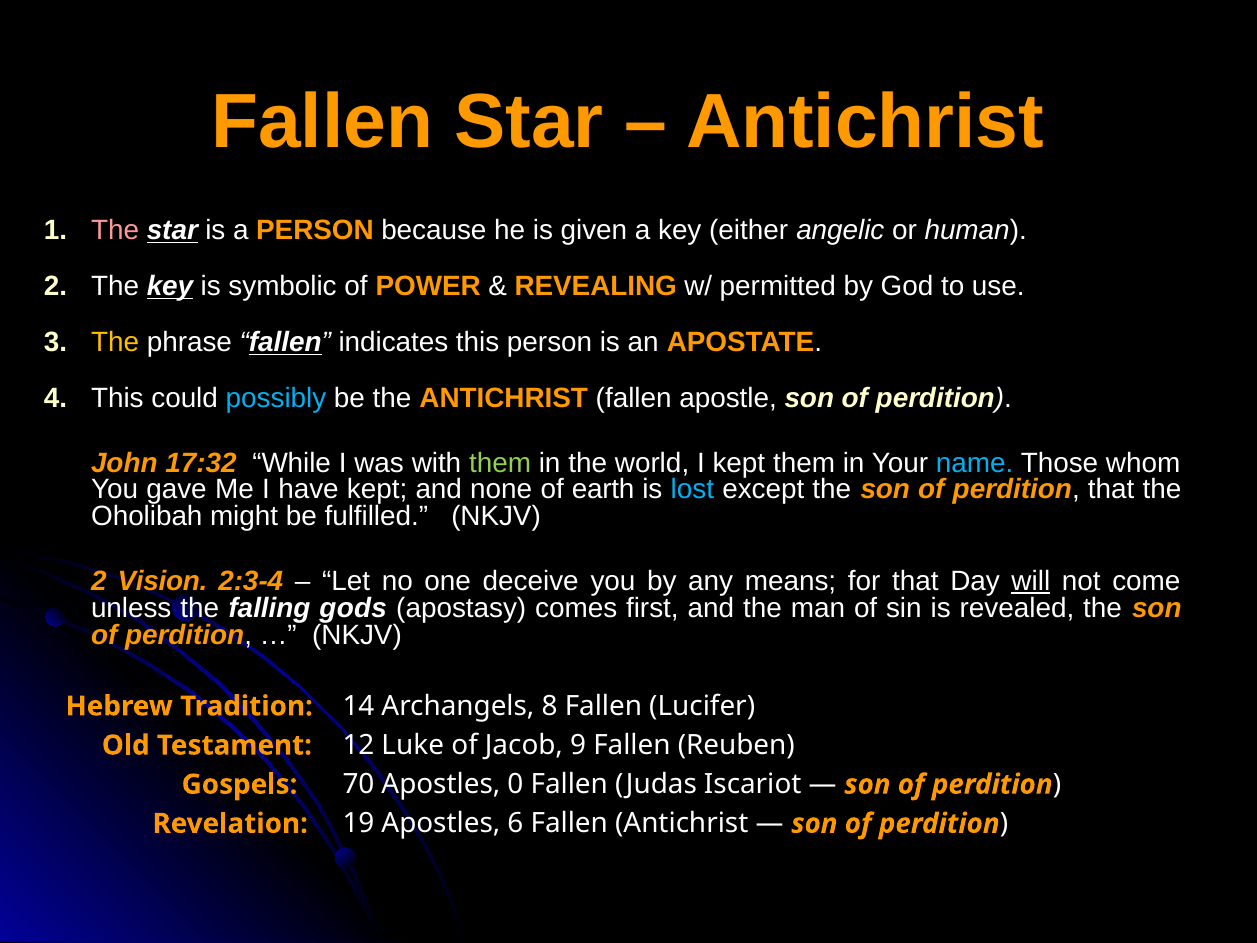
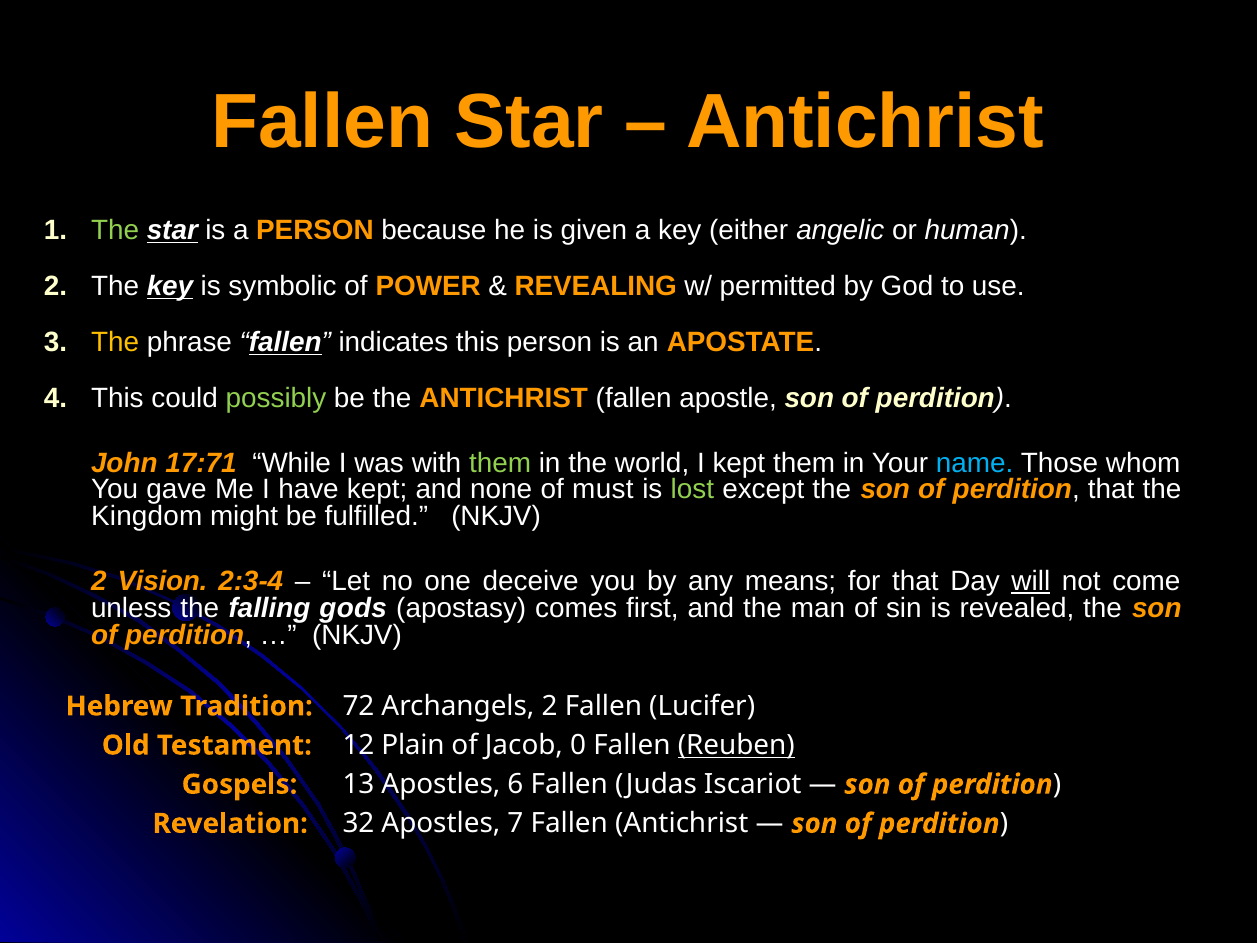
The colour: pink -> light green (115, 230)
possibly colour: light blue -> light green (276, 398)
17:32: 17:32 -> 17:71 (201, 463)
earth: earth -> must (603, 490)
lost colour: light blue -> light green (692, 490)
Oholibah: Oholibah -> Kingdom (147, 516)
14: 14 -> 72 (359, 706)
Archangels 8: 8 -> 2 (550, 706)
Luke: Luke -> Plain (413, 745)
9: 9 -> 0 (578, 745)
Reuben underline: none -> present (736, 745)
70: 70 -> 13 (359, 784)
0: 0 -> 6 (515, 784)
19: 19 -> 32 (359, 823)
6: 6 -> 7 (515, 823)
